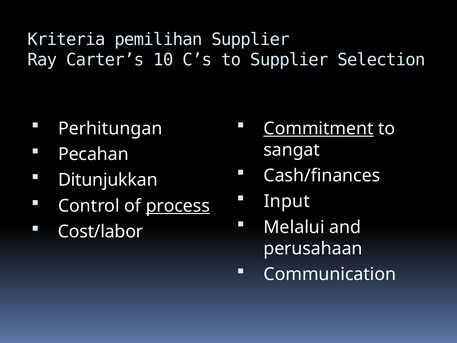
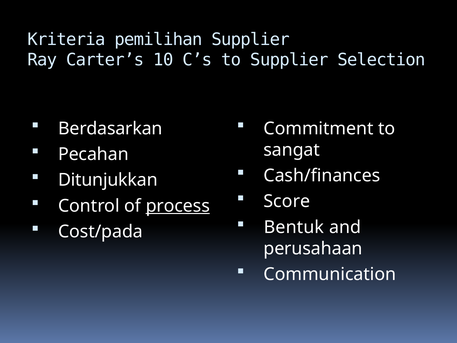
Perhitungan: Perhitungan -> Berdasarkan (110, 128)
Commitment underline: present -> none (319, 128)
Input: Input -> Score (287, 201)
Melalui: Melalui -> Bentuk (294, 227)
Cost/labor: Cost/labor -> Cost/pada (100, 232)
